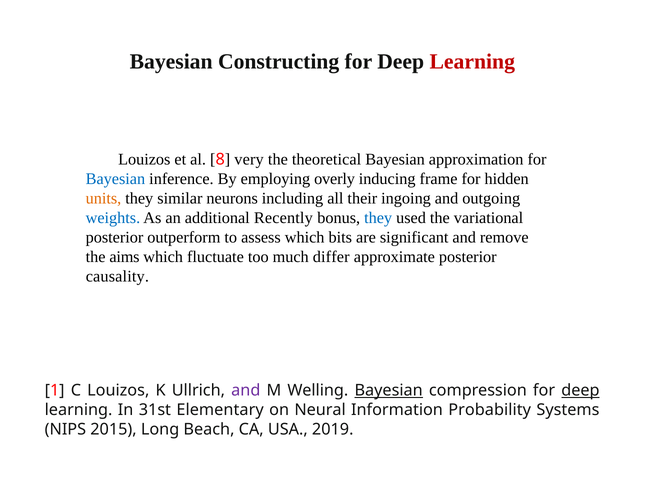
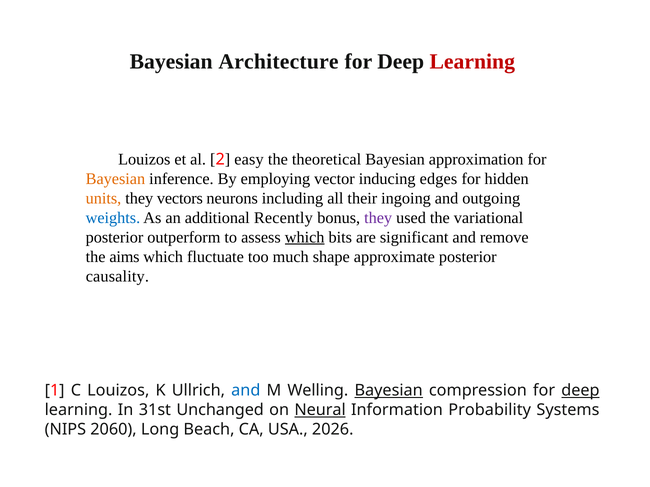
Constructing: Constructing -> Architecture (278, 62)
8: 8 -> 2 (220, 159)
very: very -> easy (249, 159)
Bayesian colour: blue -> orange (115, 179)
overly: overly -> vector (334, 179)
frame: frame -> edges (438, 179)
similar: similar -> vectors (180, 198)
they colour: blue -> purple (378, 218)
which underline: none -> present (305, 237)
differ: differ -> shape (331, 257)
and colour: purple -> blue (246, 391)
Elementary: Elementary -> Unchanged (220, 411)
Neural underline: none -> present (320, 411)
2015: 2015 -> 2060 (114, 430)
2019: 2019 -> 2026 (333, 430)
